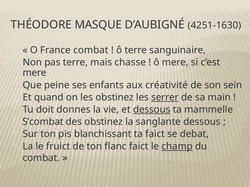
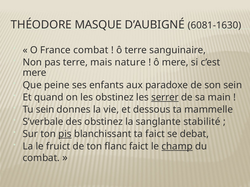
4251-1630: 4251-1630 -> 6081-1630 (214, 25)
chasse: chasse -> nature (130, 62)
créativité: créativité -> paradoxe (167, 85)
Tu doit: doit -> sein (45, 110)
dessous underline: present -> none (152, 110)
S’combat: S’combat -> S’verbale (43, 122)
sanglante dessous: dessous -> stabilité (202, 122)
pis underline: none -> present (65, 134)
